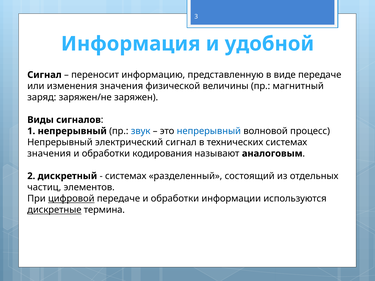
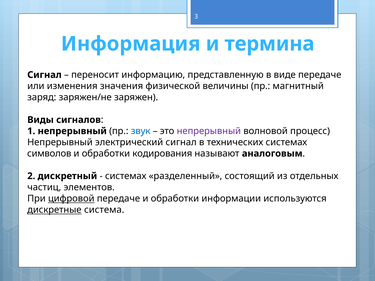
удобной: удобной -> термина (270, 44)
непрерывный colour: blue -> purple (209, 131)
значения: значения -> символов (49, 154)
термина: термина -> система (104, 210)
